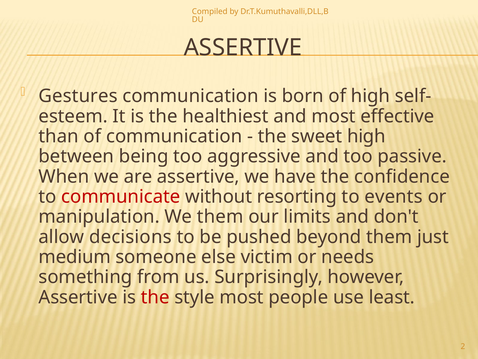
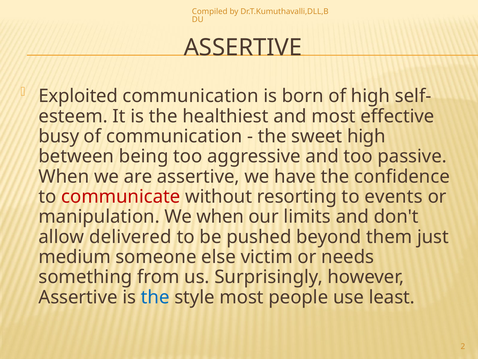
Gestures: Gestures -> Exploited (78, 96)
than: than -> busy (59, 136)
We them: them -> when (220, 217)
decisions: decisions -> delivered (130, 237)
the colour: red -> blue (155, 297)
